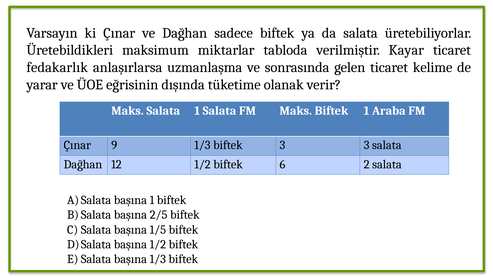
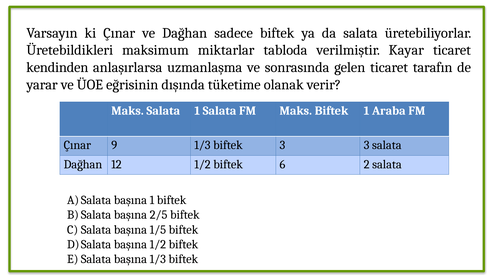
fedakarlık: fedakarlık -> kendinden (57, 68)
kelime: kelime -> tarafın (433, 68)
